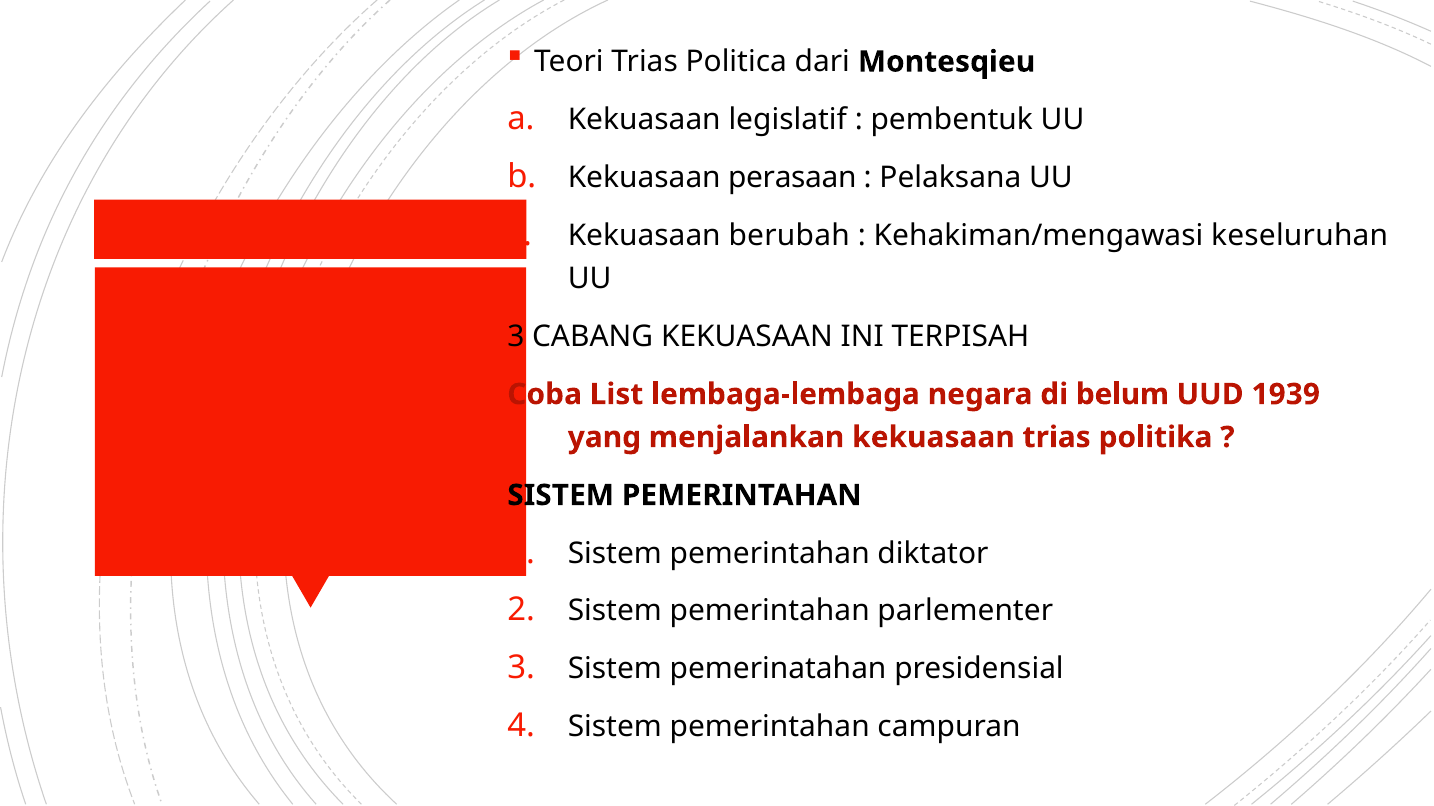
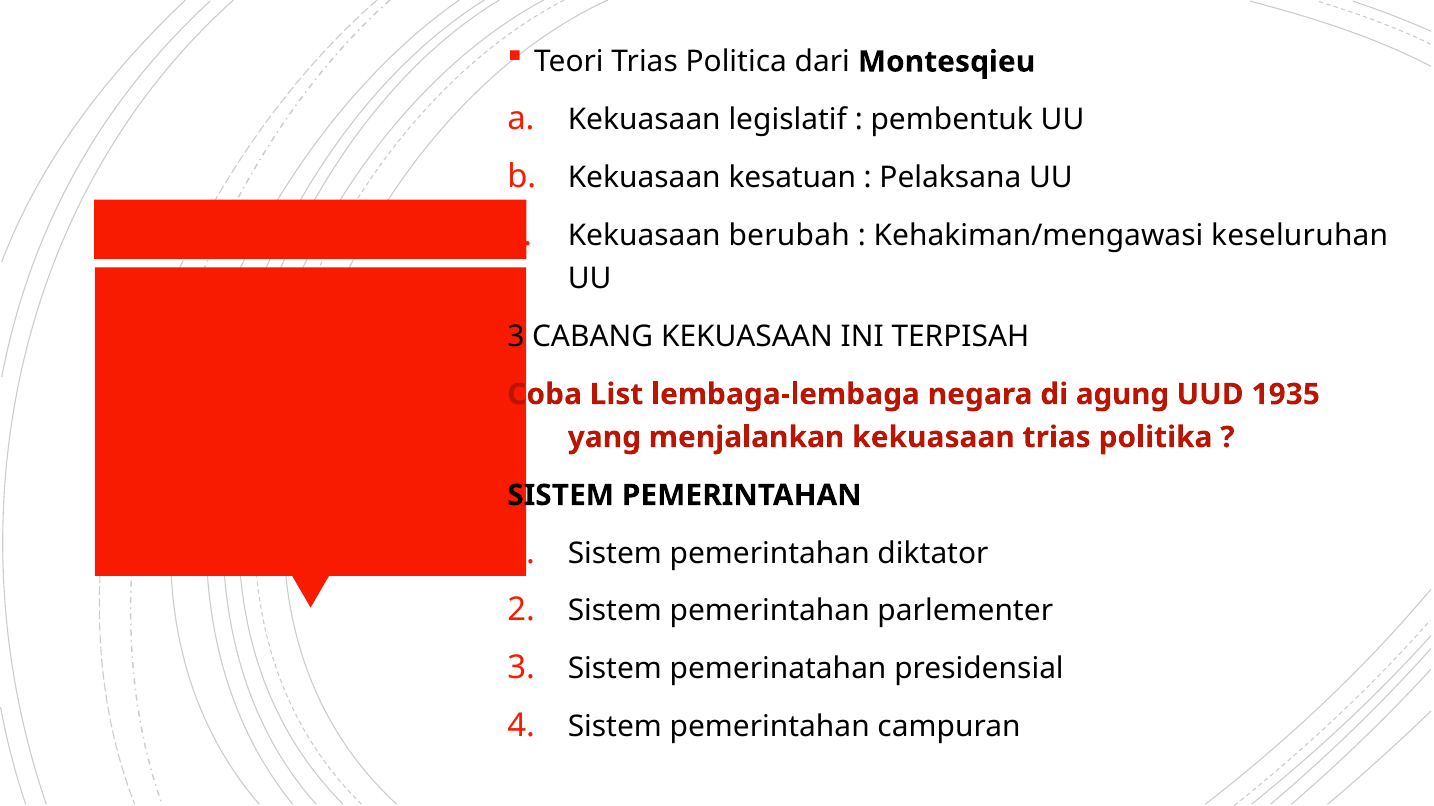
perasaan: perasaan -> kesatuan (792, 178)
belum: belum -> agung (1122, 395)
1939: 1939 -> 1935 (1286, 395)
